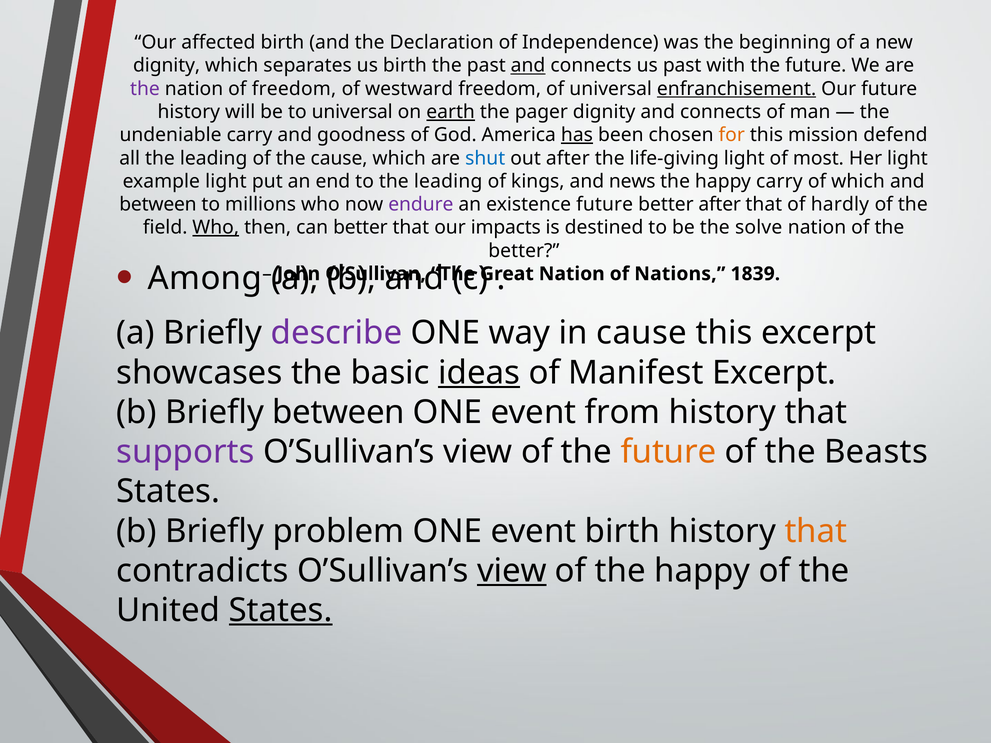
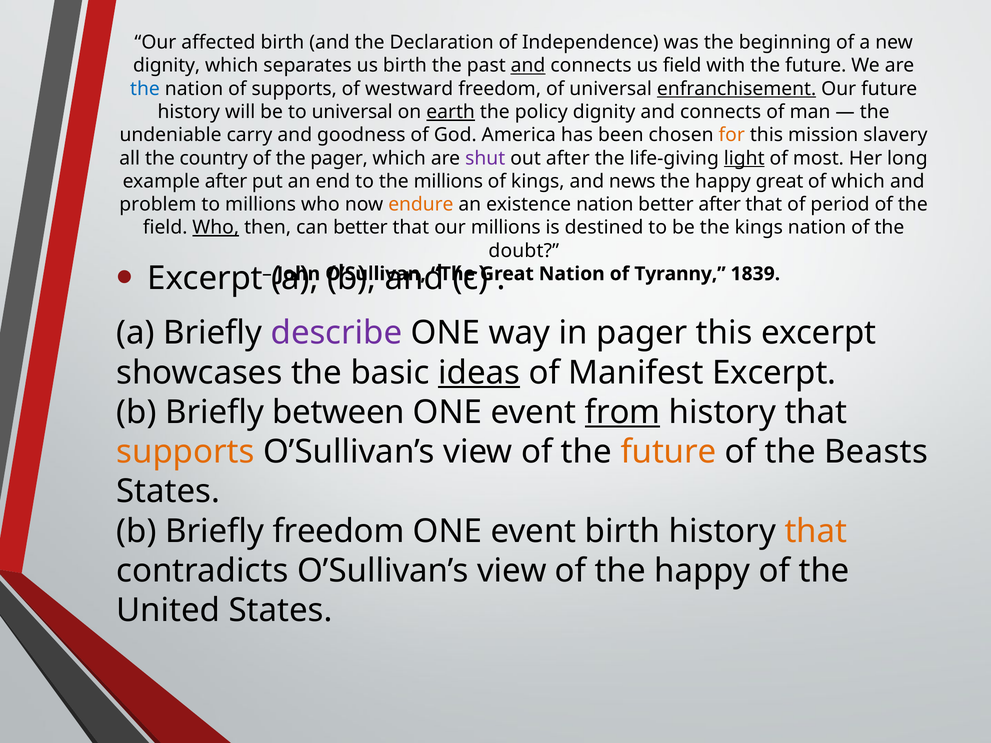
us past: past -> field (682, 66)
the colour: purple -> blue (145, 89)
of freedom: freedom -> supports (294, 89)
pager: pager -> policy (541, 112)
has underline: present -> none (577, 135)
defend: defend -> slavery (895, 135)
all the leading: leading -> country (214, 158)
the cause: cause -> pager (339, 158)
shut colour: blue -> purple (485, 158)
light underline: none -> present (744, 158)
Her light: light -> long (907, 158)
example light: light -> after (226, 181)
to the leading: leading -> millions (448, 181)
happy carry: carry -> great (780, 181)
between: between -> problem (158, 204)
endure colour: purple -> orange (421, 204)
existence future: future -> nation (605, 204)
hardly: hardly -> period (840, 204)
our impacts: impacts -> millions (506, 228)
the solve: solve -> kings (759, 228)
better: better -> doubt (524, 251)
Among: Among -> Excerpt (205, 279)
Nations: Nations -> Tyranny (680, 274)
in cause: cause -> pager (642, 333)
from underline: none -> present (623, 412)
supports colour: purple -> orange (185, 452)
Briefly problem: problem -> freedom (339, 531)
view underline: present -> none (512, 571)
States underline: present -> none (281, 611)
